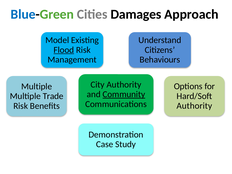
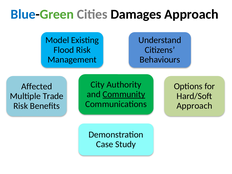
Flood underline: present -> none (64, 50)
Multiple: Multiple -> Affected (37, 86)
Authority: Authority -> Approach (194, 106)
